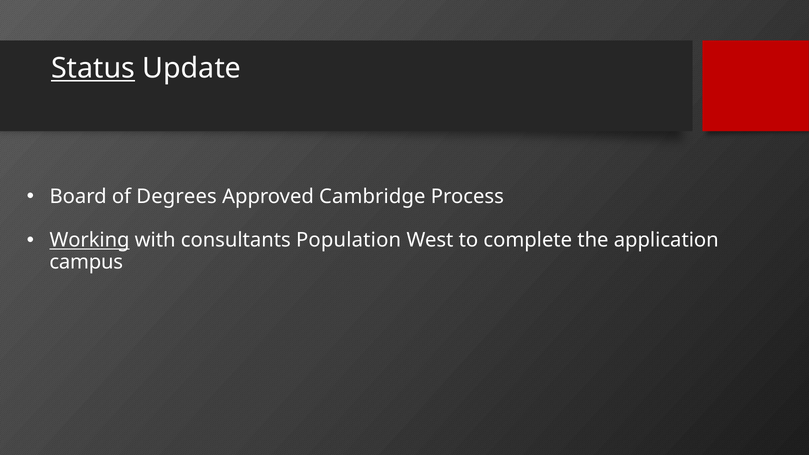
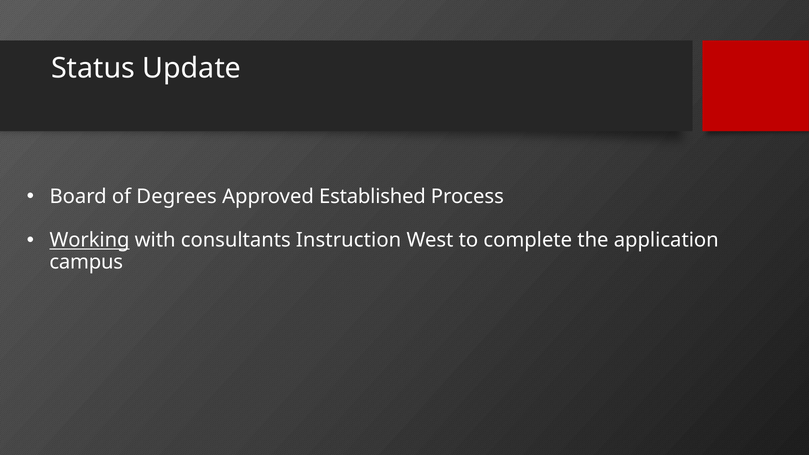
Status underline: present -> none (93, 68)
Cambridge: Cambridge -> Established (372, 197)
Population: Population -> Instruction (349, 240)
